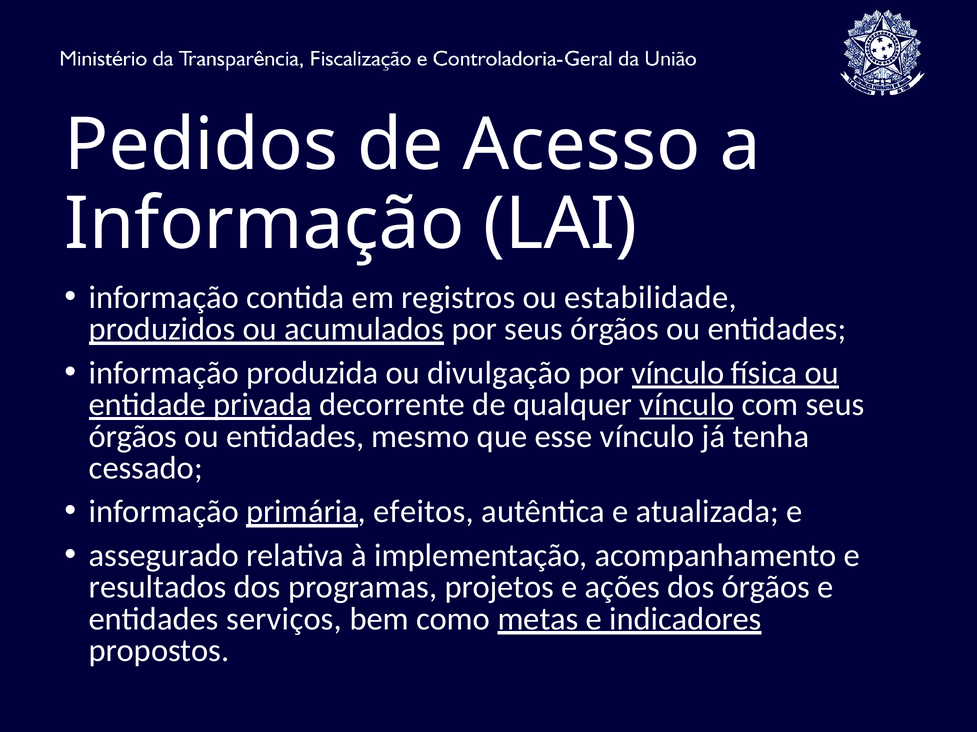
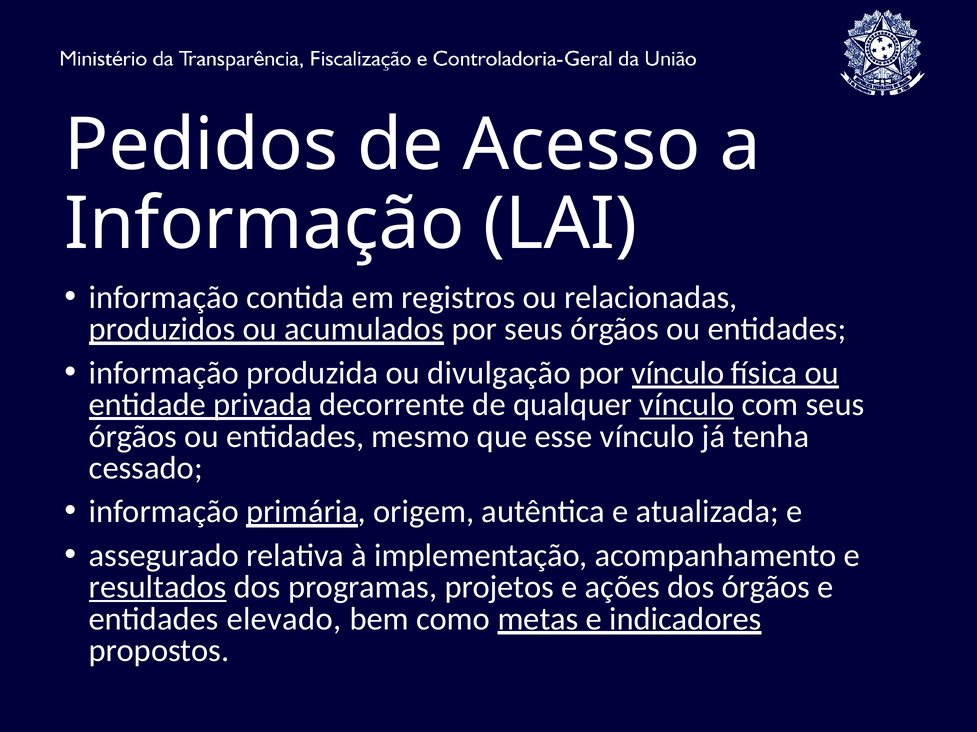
estabilidade: estabilidade -> relacionadas (651, 298)
efeitos: efeitos -> origem (424, 512)
resultados underline: none -> present (158, 588)
serviços: serviços -> elevado (284, 619)
